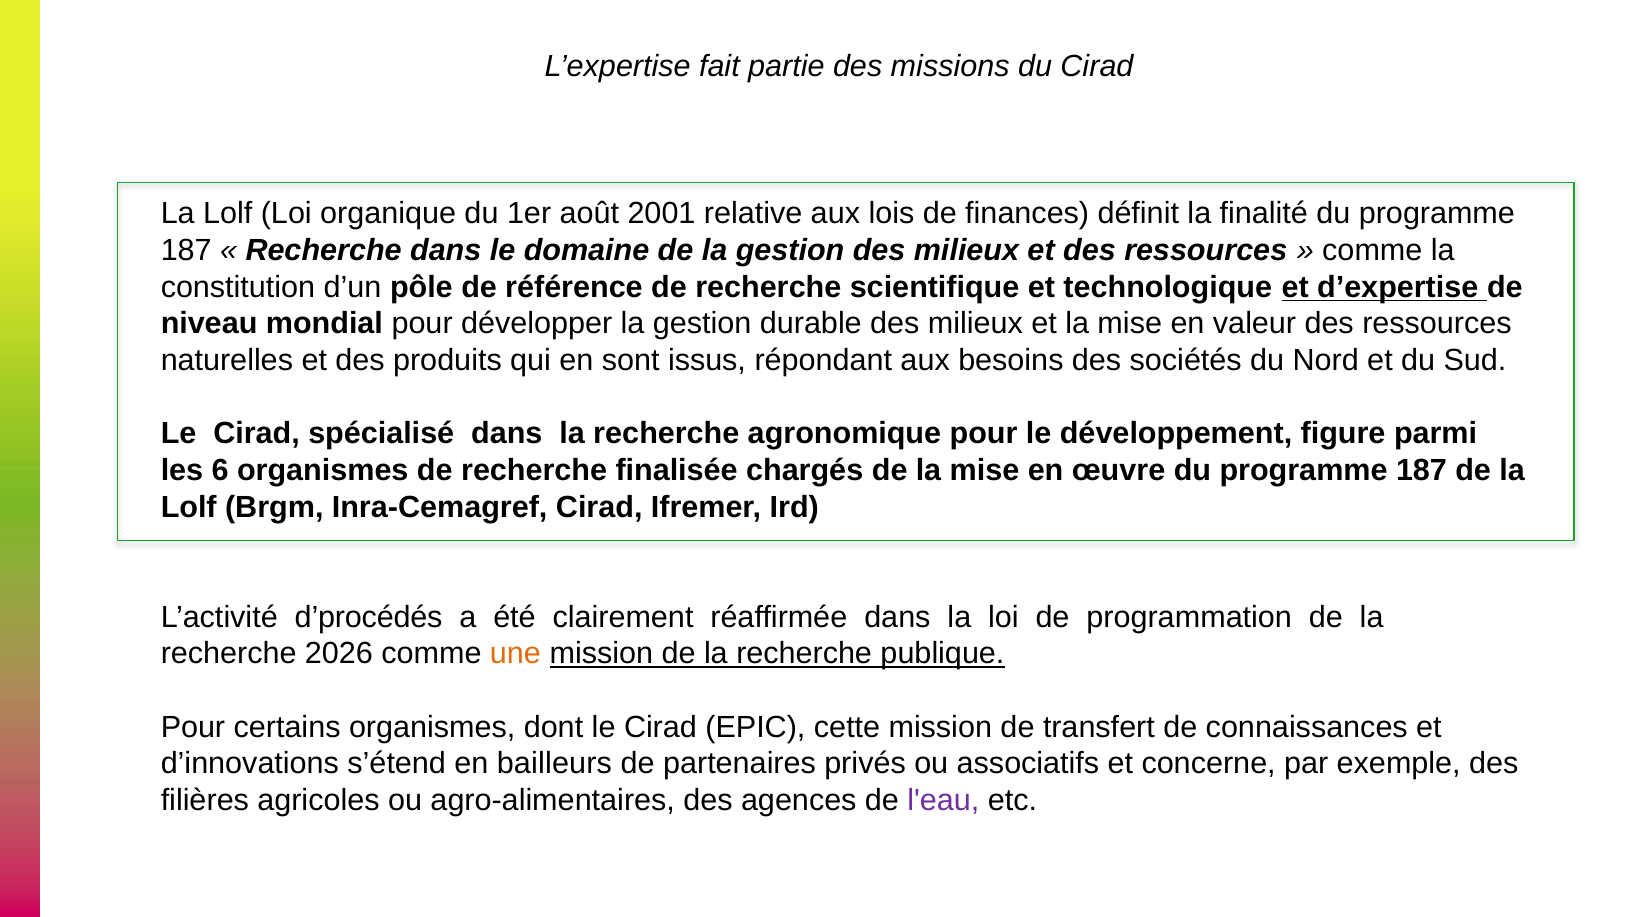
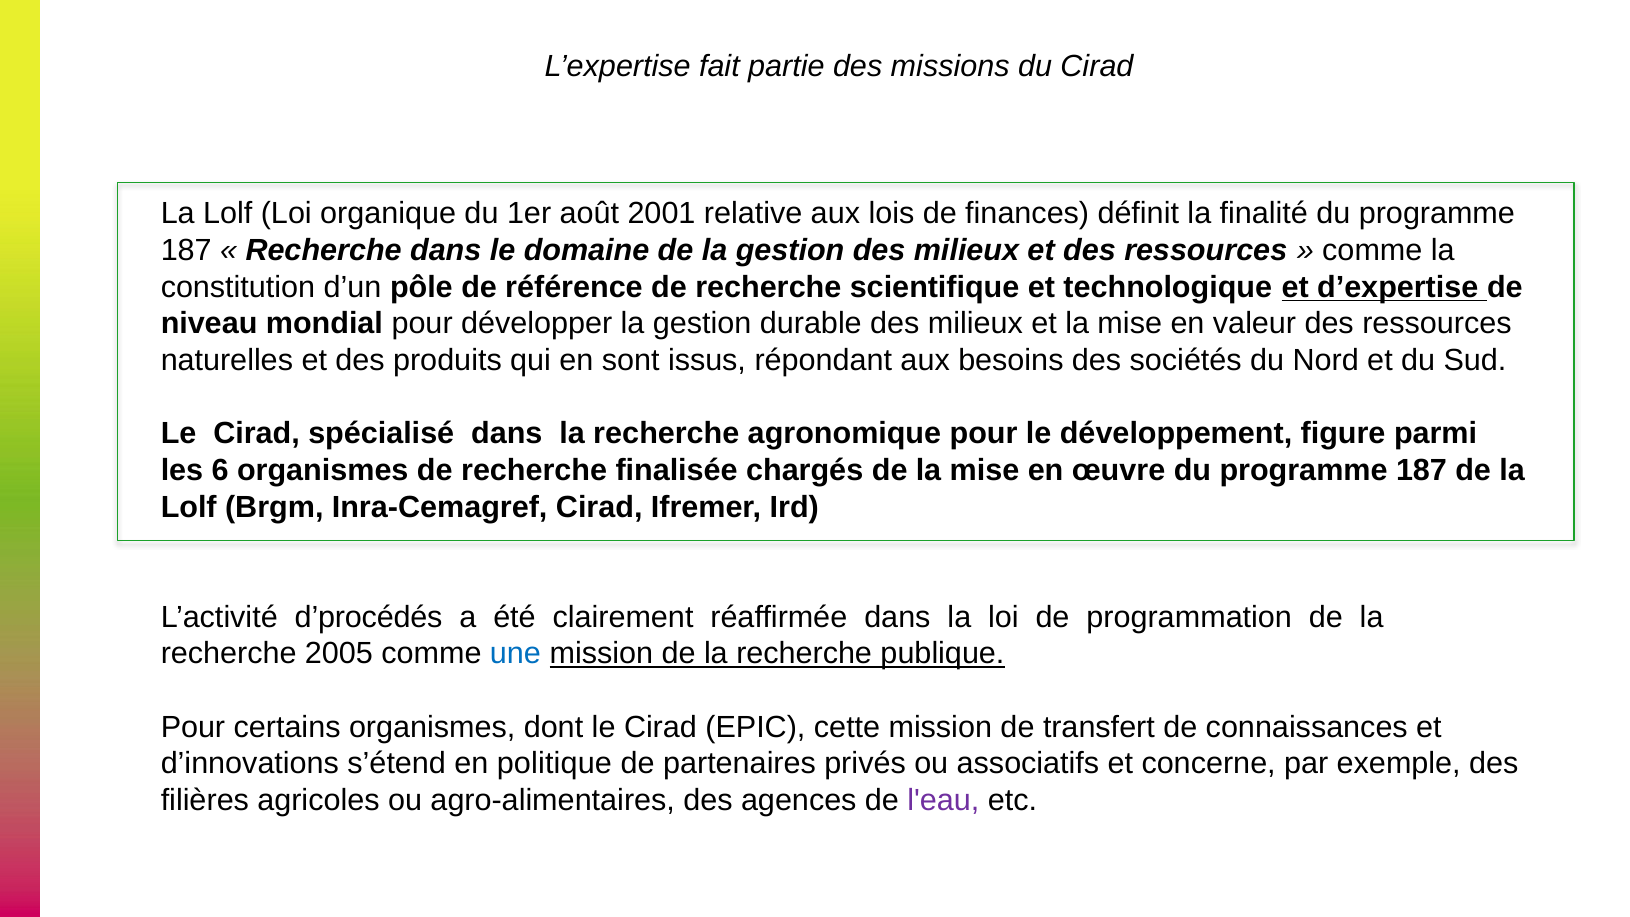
2026: 2026 -> 2005 (339, 654)
une colour: orange -> blue (515, 654)
bailleurs: bailleurs -> politique (554, 764)
